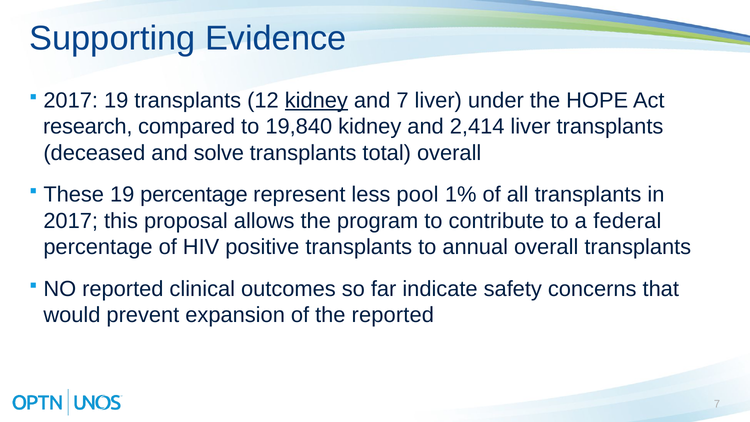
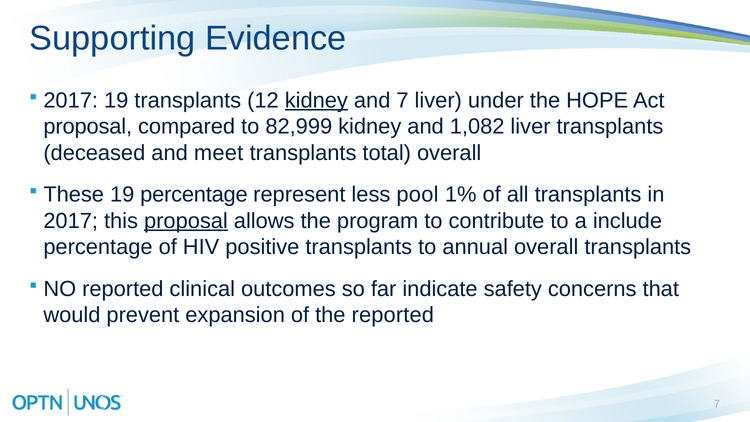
research: research -> proposal (88, 127)
19,840: 19,840 -> 82,999 (299, 127)
2,414: 2,414 -> 1,082 (477, 127)
solve: solve -> meet (219, 153)
proposal underline: none -> present (186, 221)
federal: federal -> include (627, 221)
